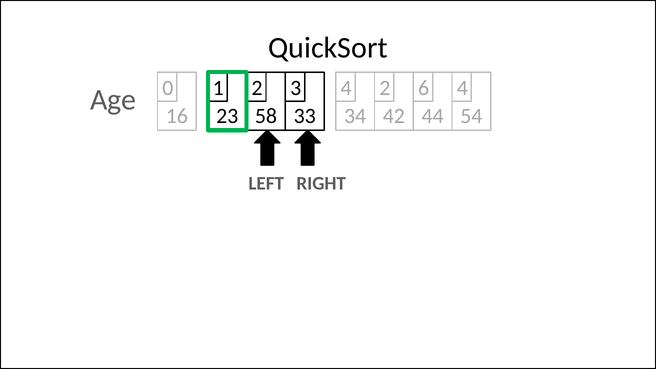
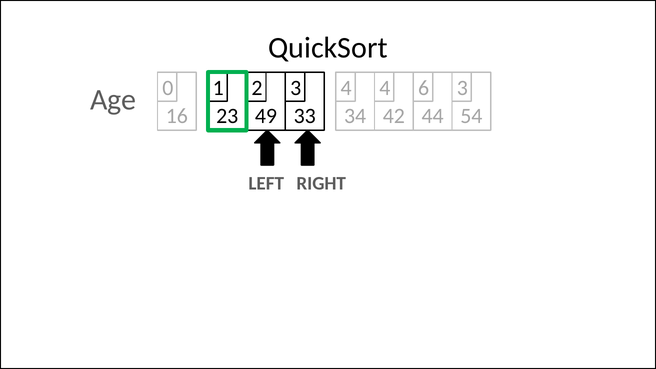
4 2: 2 -> 4 (385, 88)
6 4: 4 -> 3 (462, 88)
58: 58 -> 49 (266, 116)
